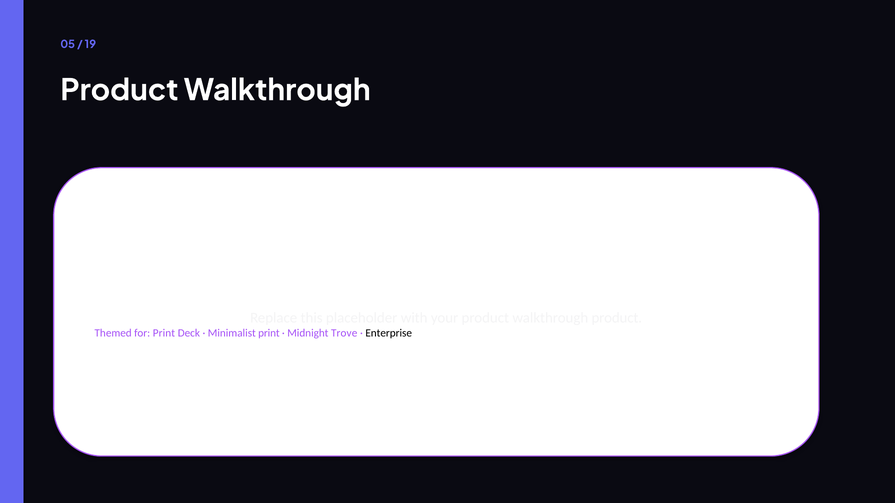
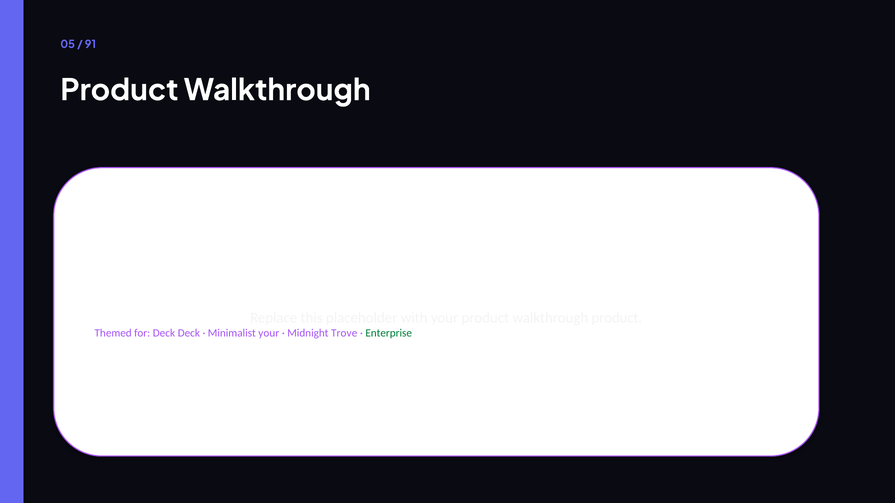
19: 19 -> 91 (90, 44)
for Print: Print -> Deck (164, 334)
Minimalist print: print -> your (269, 334)
Enterprise colour: black -> green (389, 334)
